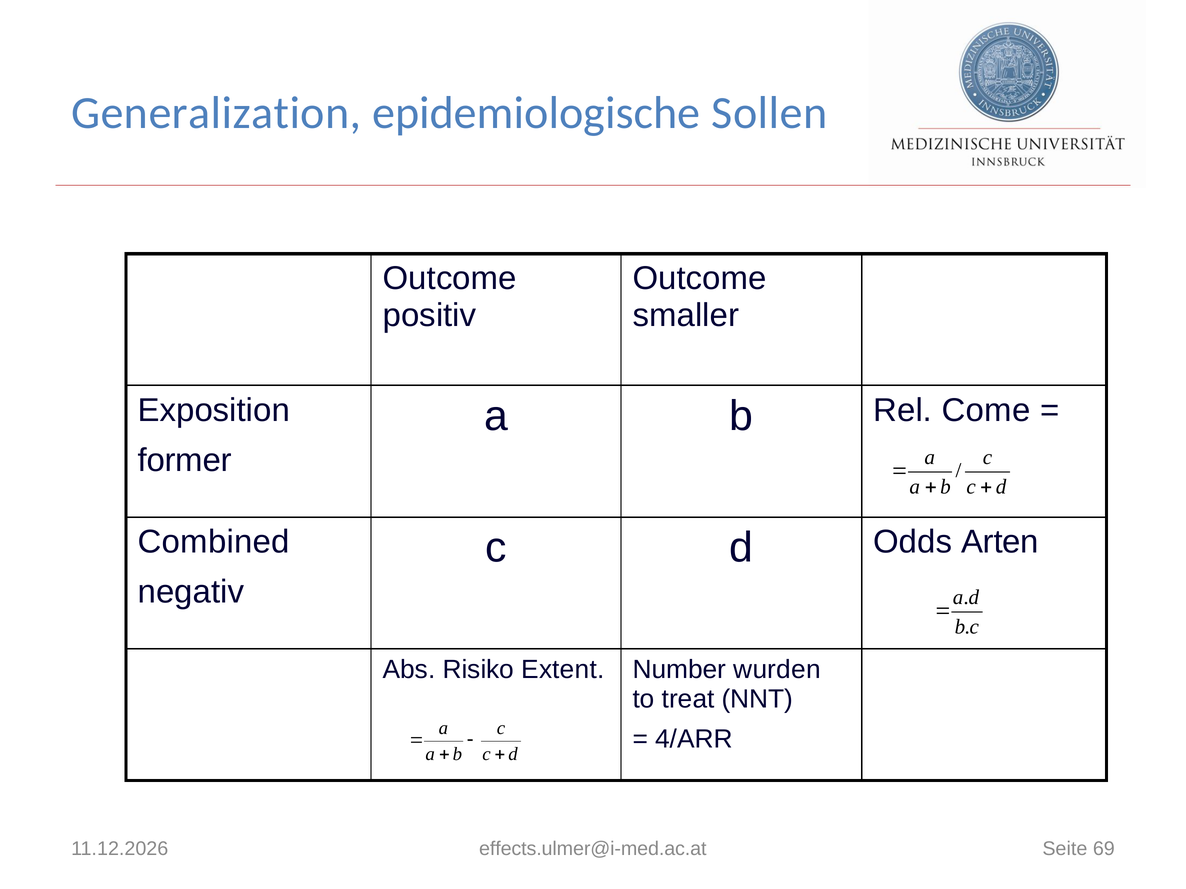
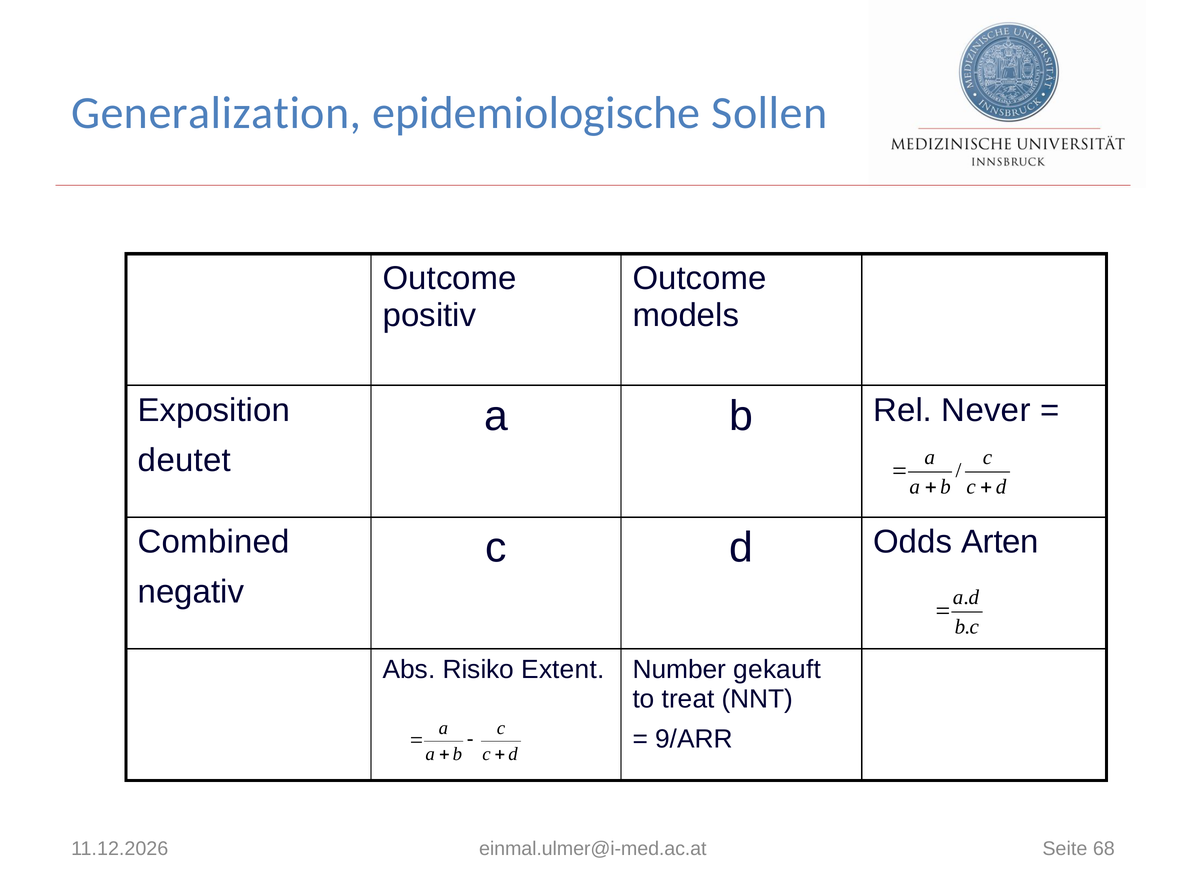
smaller: smaller -> models (686, 316)
Come: Come -> Never (986, 411)
former: former -> deutet (184, 460)
wurden: wurden -> gekauft (777, 670)
4/ARR: 4/ARR -> 9/ARR (694, 739)
effects.ulmer@i-med.ac.at: effects.ulmer@i-med.ac.at -> einmal.ulmer@i-med.ac.at (593, 849)
69: 69 -> 68 (1104, 849)
